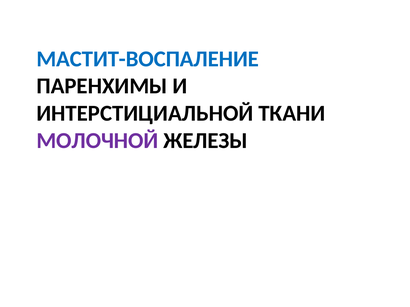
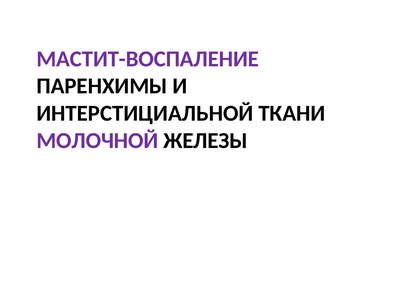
МАСТИТ-ВОСПАЛЕНИЕ colour: blue -> purple (148, 59)
